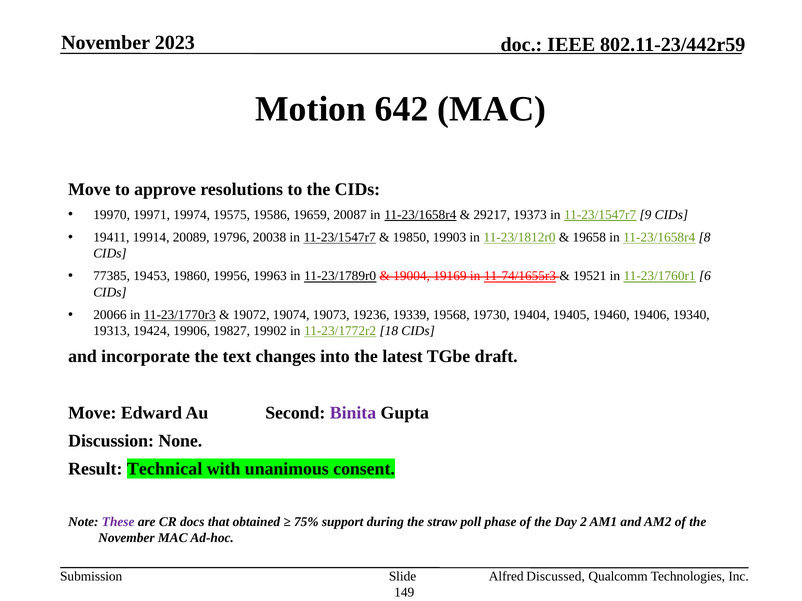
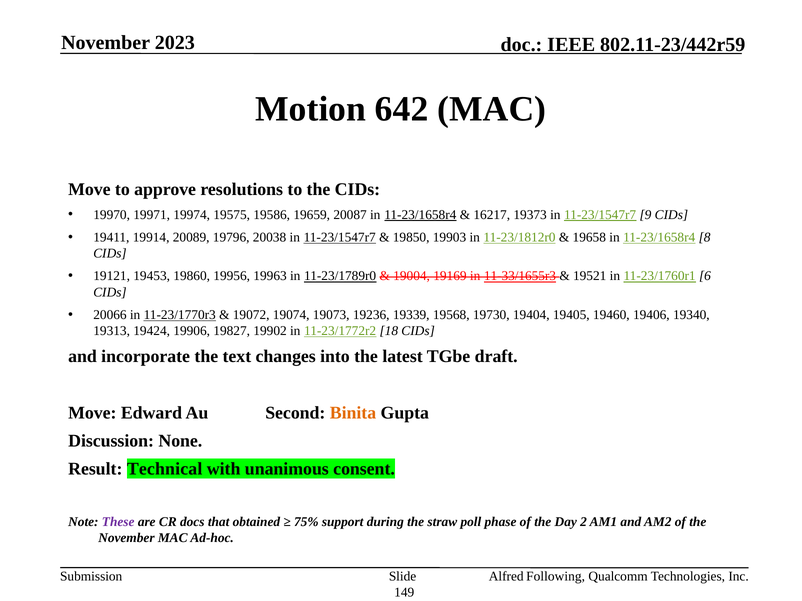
29217: 29217 -> 16217 (492, 215)
77385: 77385 -> 19121 (112, 276)
11-74/1655r3: 11-74/1655r3 -> 11-33/1655r3 (520, 276)
Binita colour: purple -> orange (353, 413)
Discussed: Discussed -> Following (556, 577)
